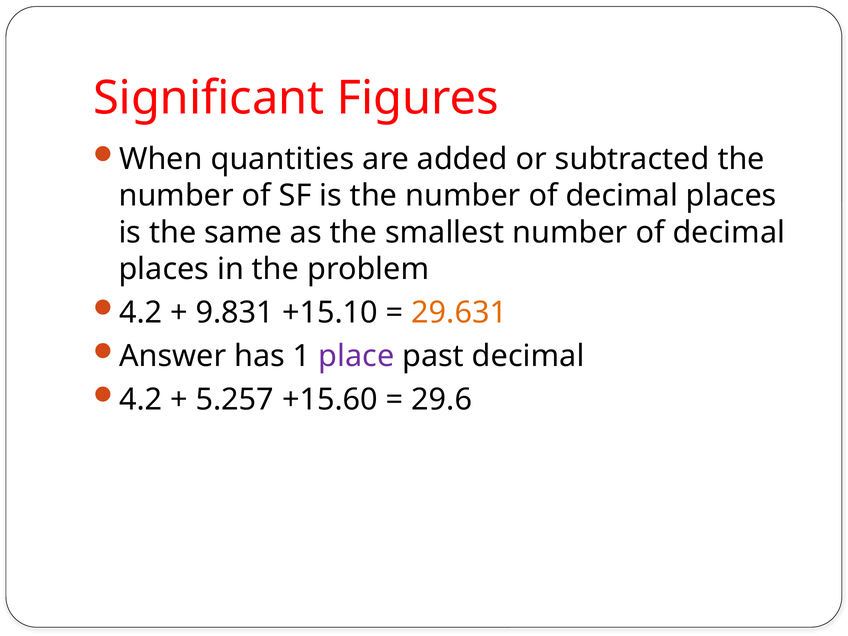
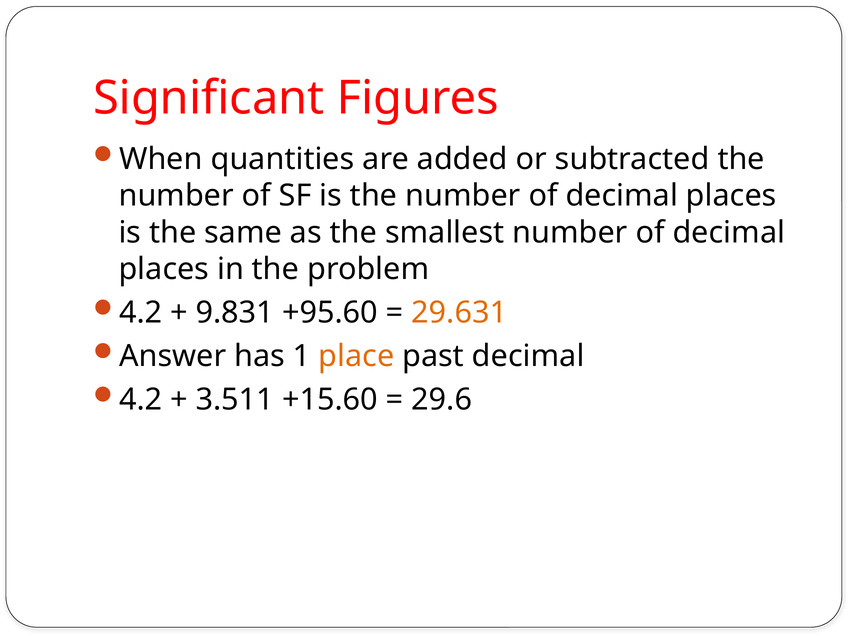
+15.10: +15.10 -> +95.60 (330, 313)
place colour: purple -> orange (356, 356)
5.257: 5.257 -> 3.511 (235, 400)
